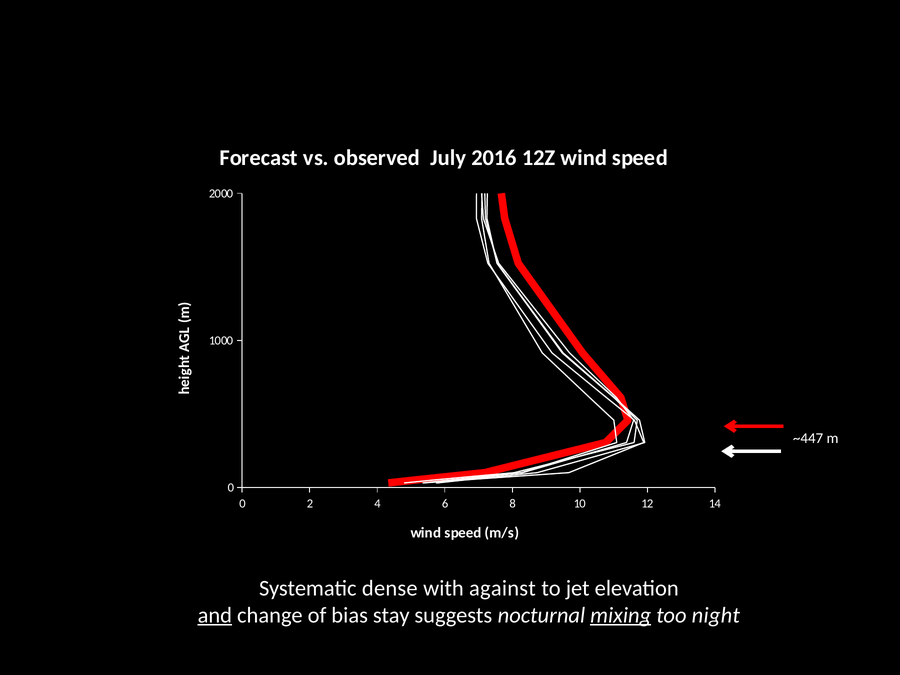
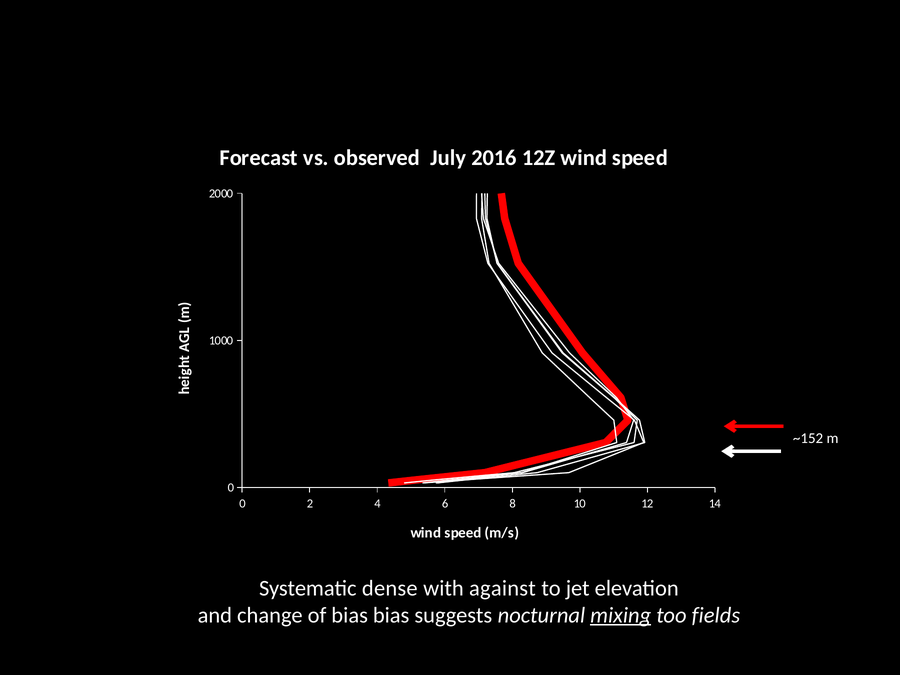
~447: ~447 -> ~152 (808, 438)
and underline: present -> none (215, 615)
bias stay: stay -> bias (391, 615)
night: night -> fields (716, 615)
